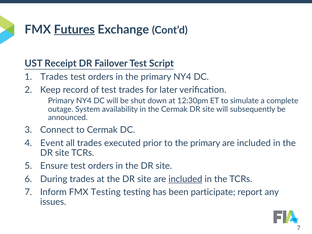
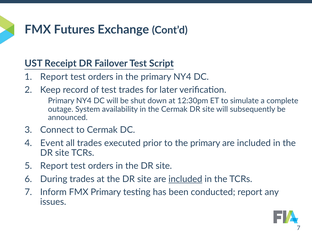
Futures underline: present -> none (74, 30)
Trades: Trades -> Report (54, 77)
Ensure: Ensure -> Report (54, 166)
FMX Testing: Testing -> Primary (106, 192)
participate: participate -> conducted (213, 192)
